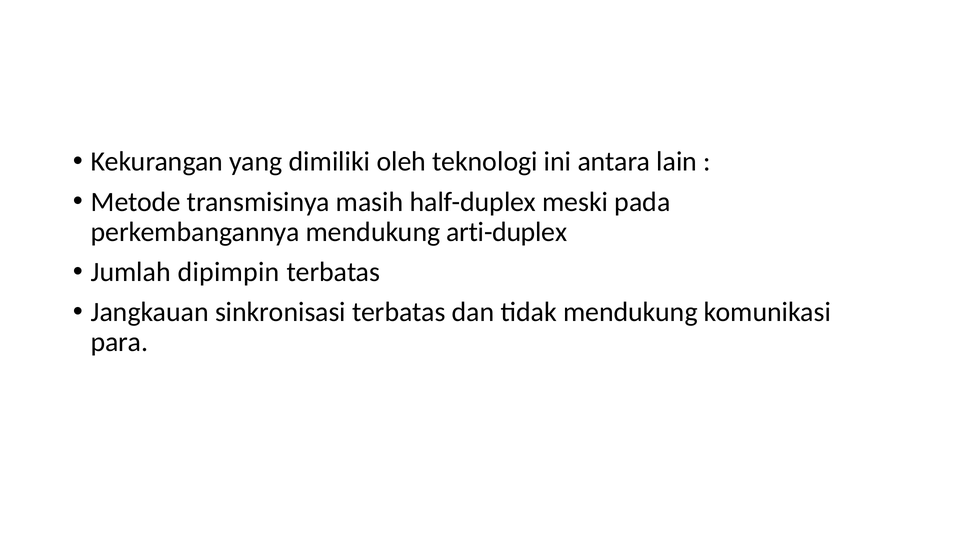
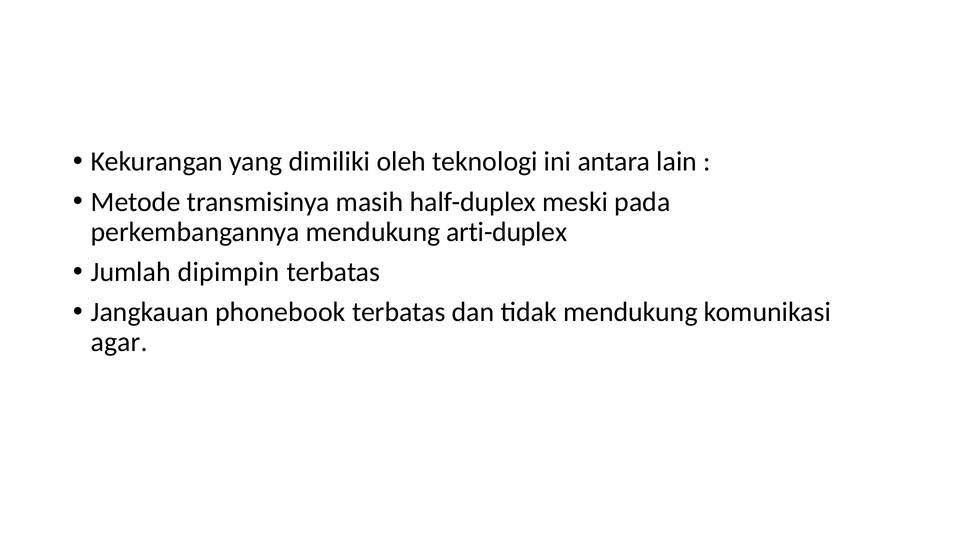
sinkronisasi: sinkronisasi -> phonebook (280, 312)
para: para -> agar (119, 342)
